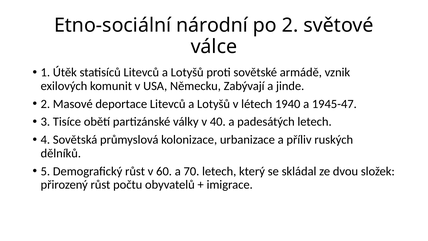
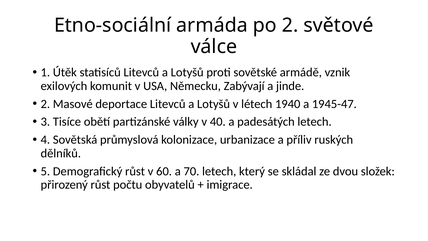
národní: národní -> armáda (212, 25)
